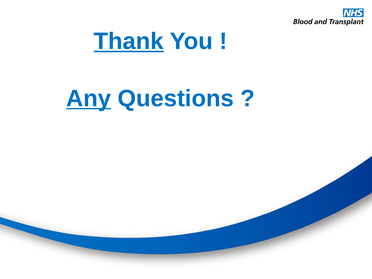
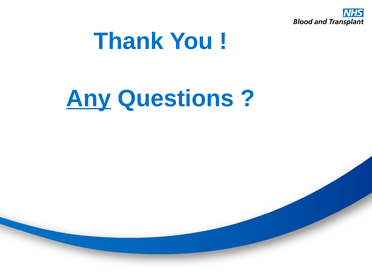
Thank underline: present -> none (129, 41)
